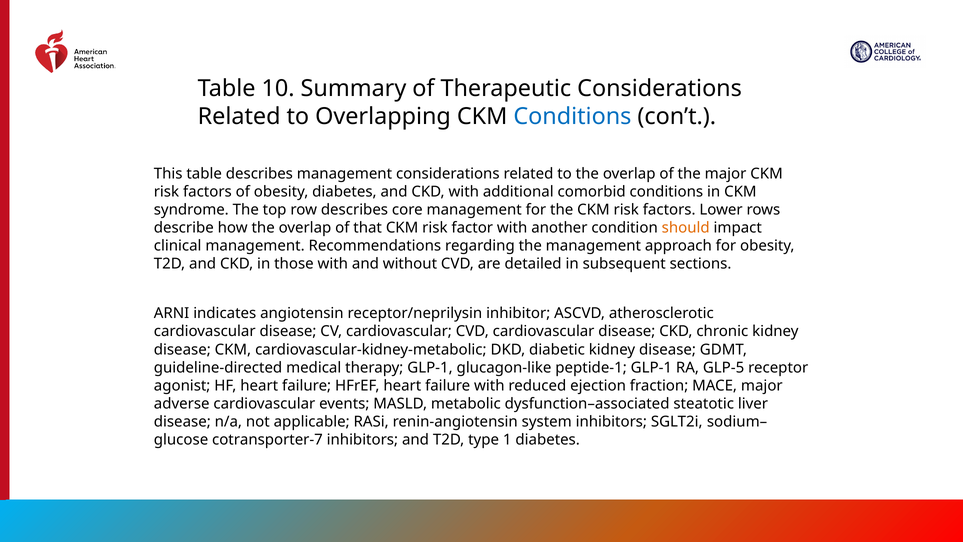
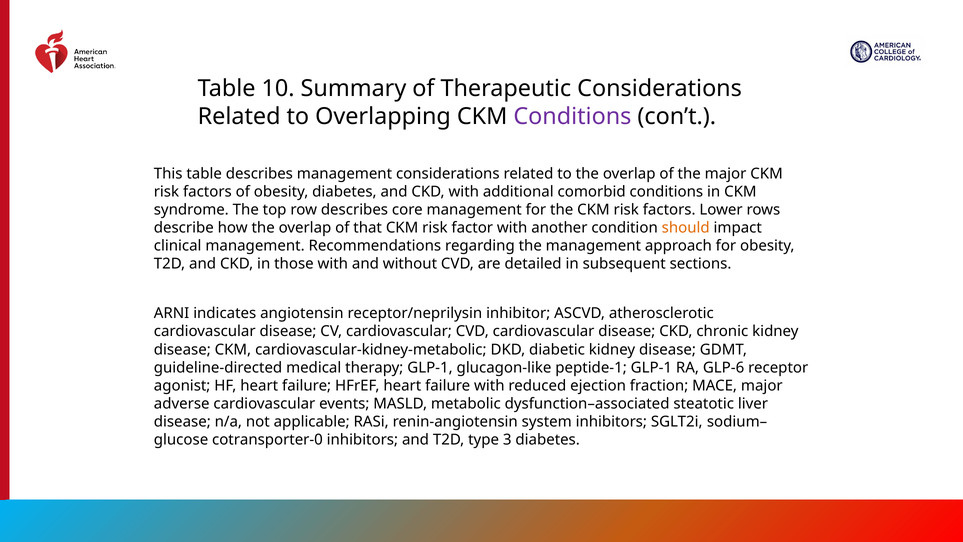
Conditions colour: blue -> purple (572, 117)
GLP-5: GLP-5 -> GLP-6 (724, 367)
cotransporter-7: cotransporter-7 -> cotransporter-0 (267, 440)
1: 1 -> 3 (507, 440)
